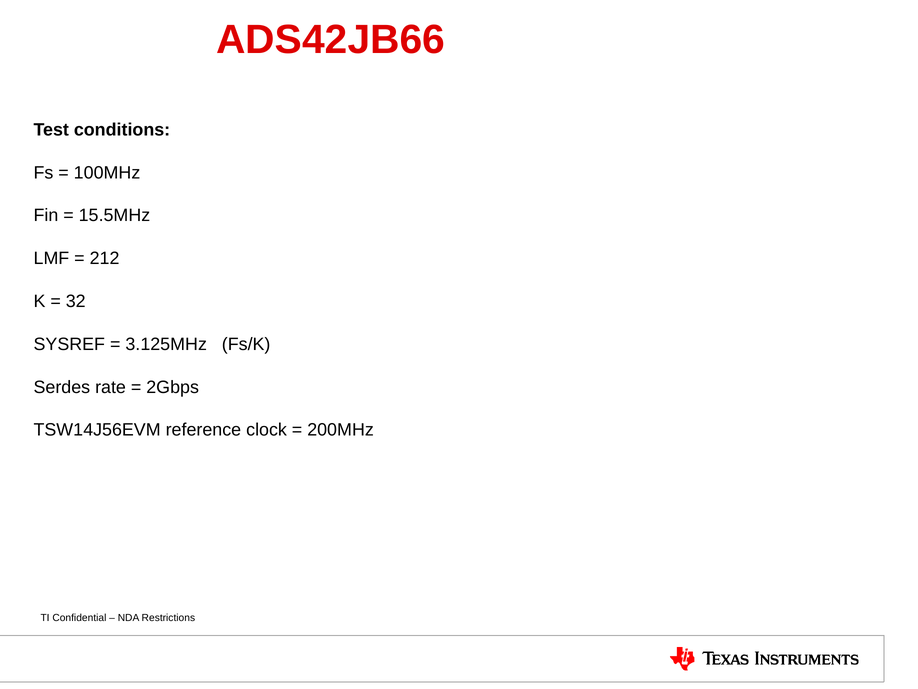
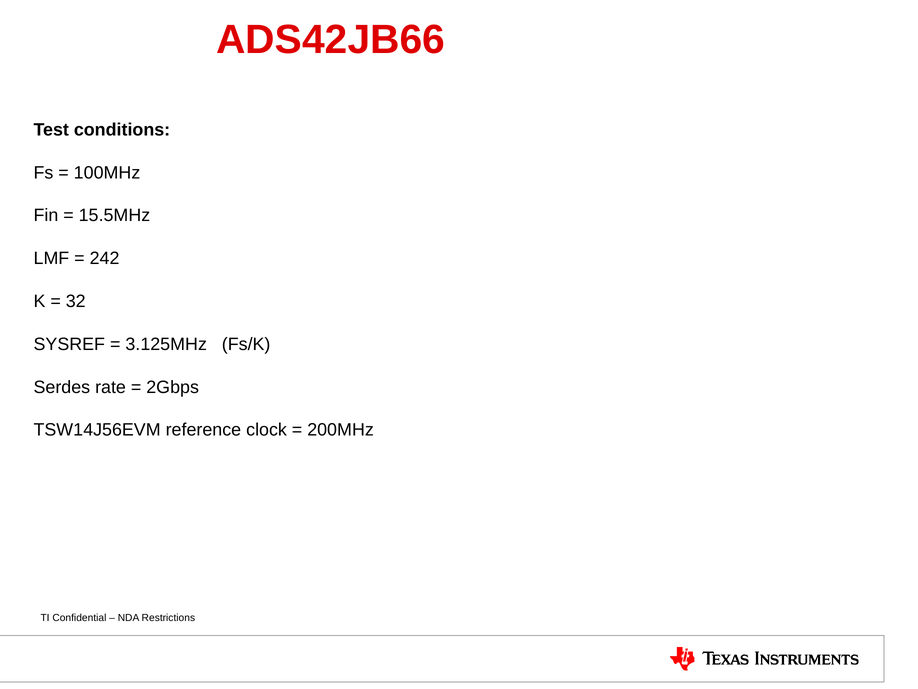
212: 212 -> 242 (105, 258)
